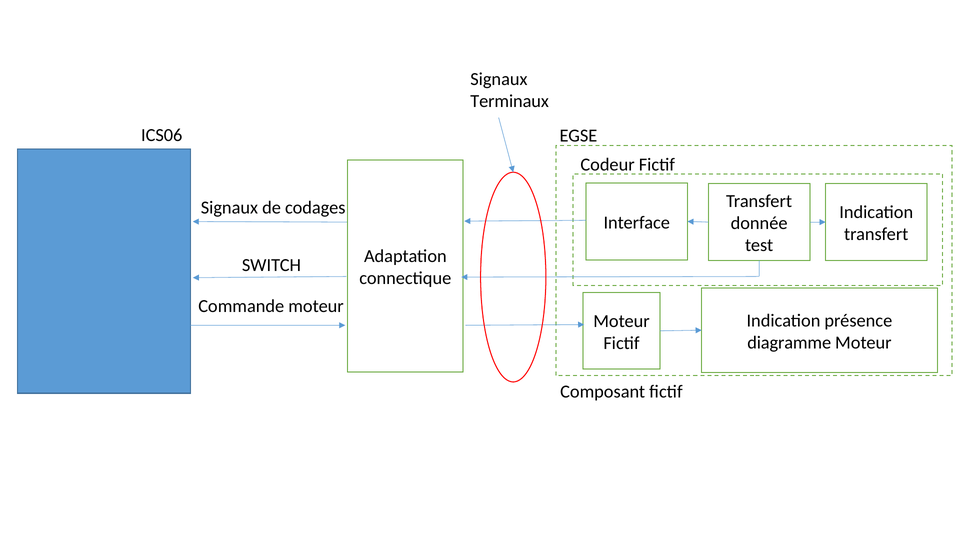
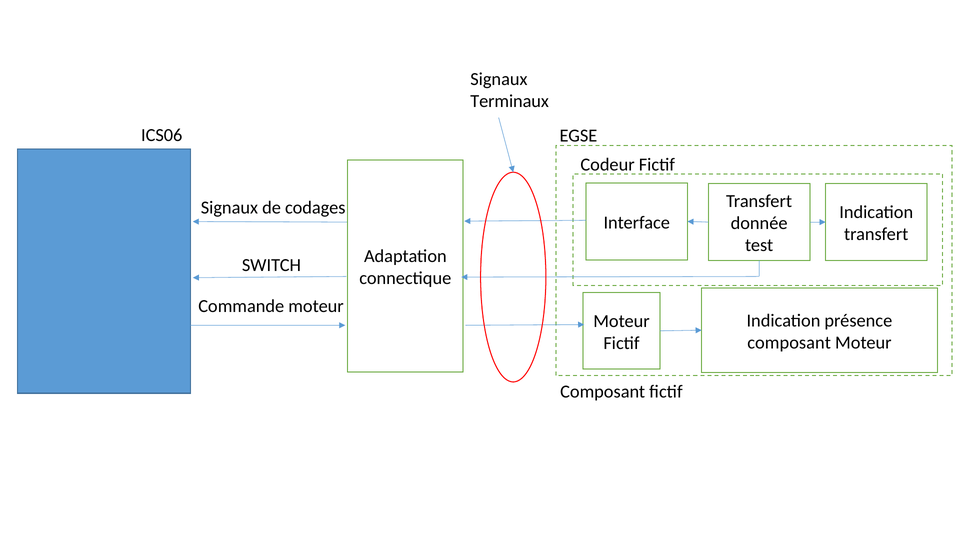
diagramme: diagramme -> composant (789, 342)
